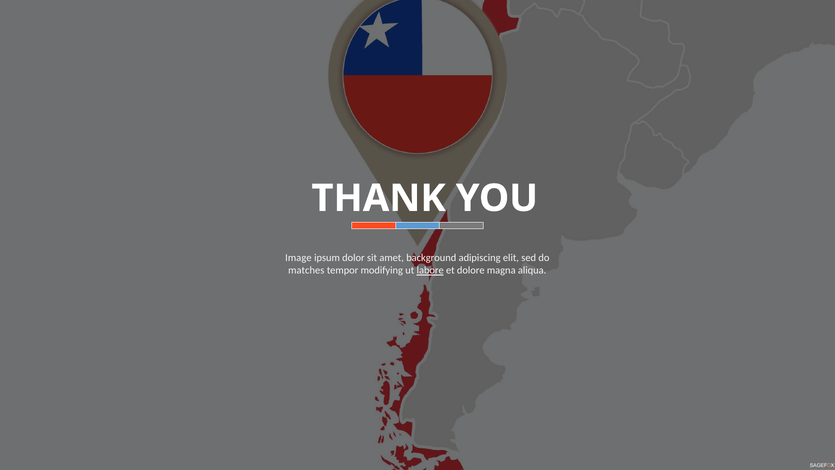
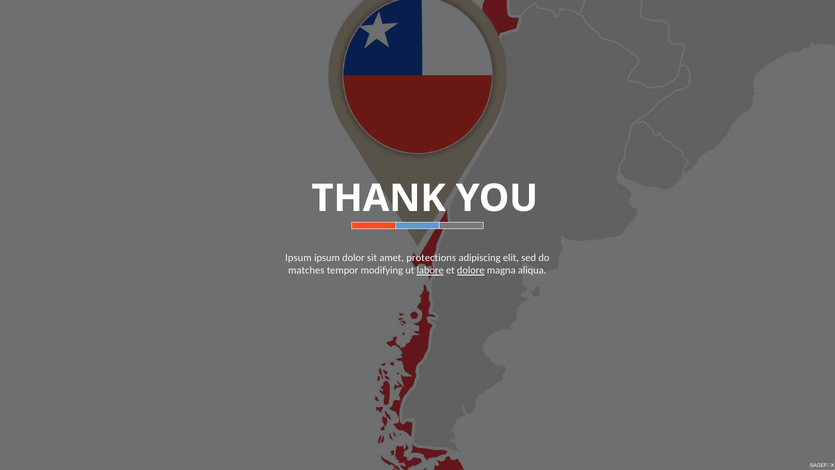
Image: Image -> Ipsum (298, 258)
background: background -> protections (431, 258)
dolore underline: none -> present (471, 270)
